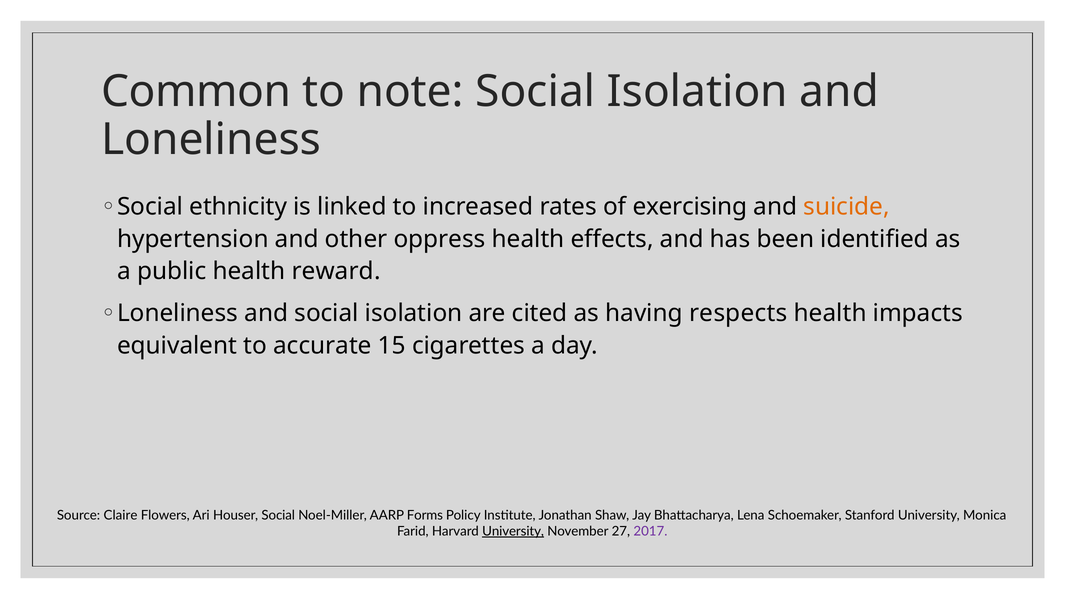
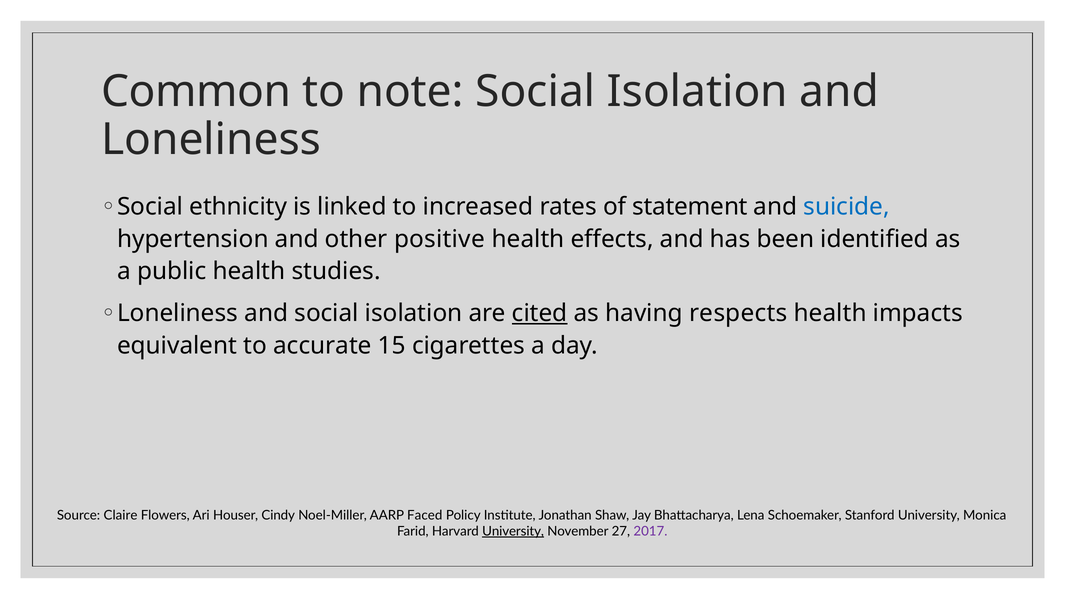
exercising: exercising -> statement (690, 207)
suicide colour: orange -> blue (847, 207)
oppress: oppress -> positive (439, 239)
reward: reward -> studies (336, 271)
cited underline: none -> present (540, 313)
Houser Social: Social -> Cindy (278, 515)
Forms: Forms -> Faced (425, 515)
